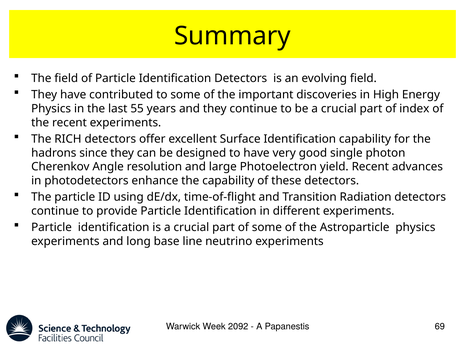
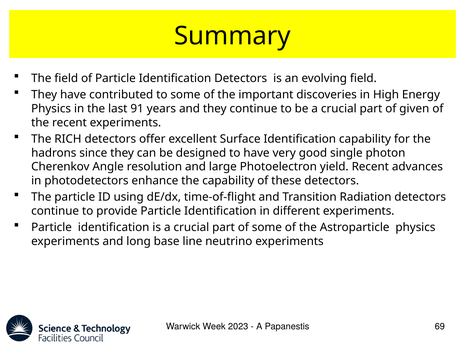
55: 55 -> 91 (137, 109)
index: index -> given (414, 109)
2092: 2092 -> 2023 (238, 326)
